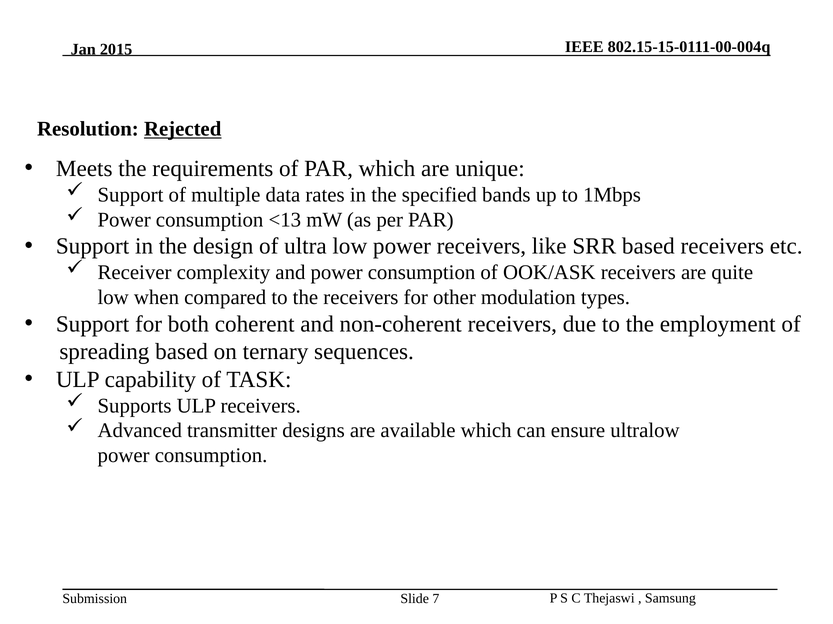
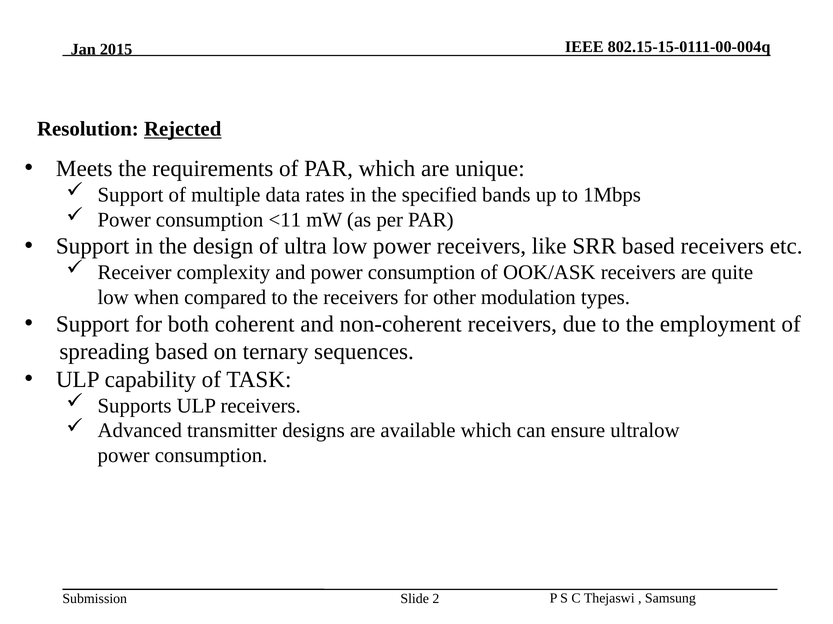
<13: <13 -> <11 (285, 220)
7: 7 -> 2 (436, 599)
